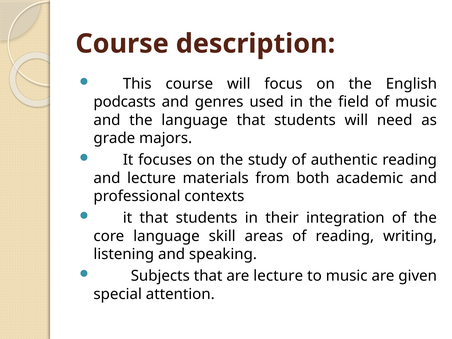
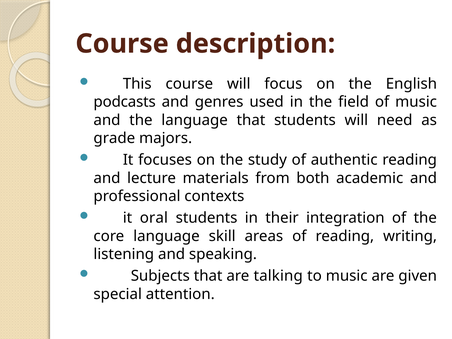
it that: that -> oral (154, 218)
are lecture: lecture -> talking (278, 276)
